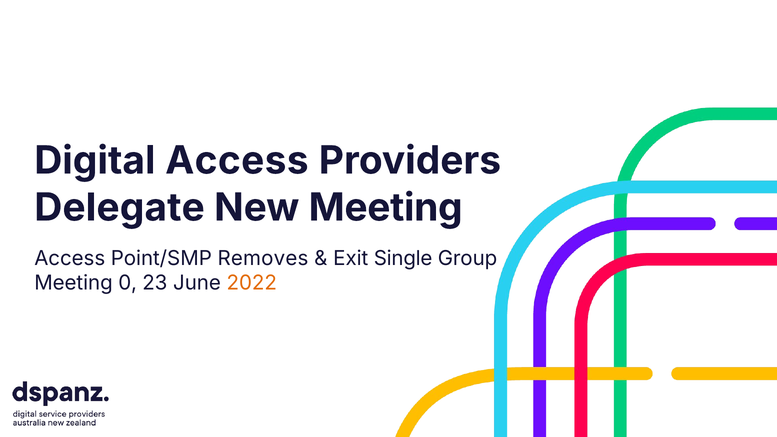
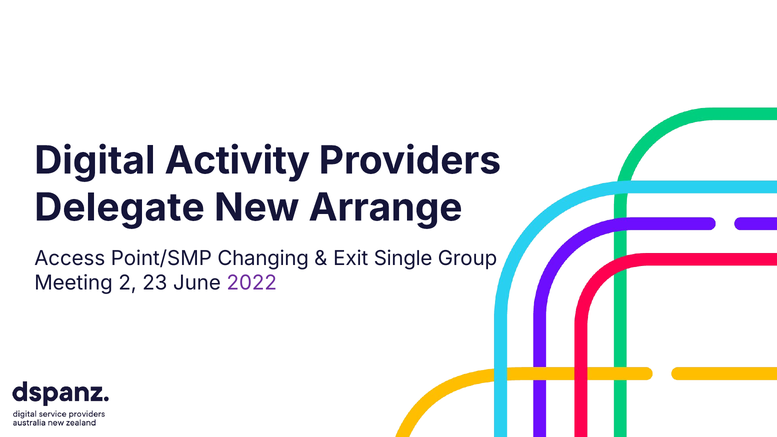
Digital Access: Access -> Activity (237, 161)
New Meeting: Meeting -> Arrange (386, 208)
Removes: Removes -> Changing (263, 259)
0: 0 -> 2 (128, 283)
2022 colour: orange -> purple (252, 283)
